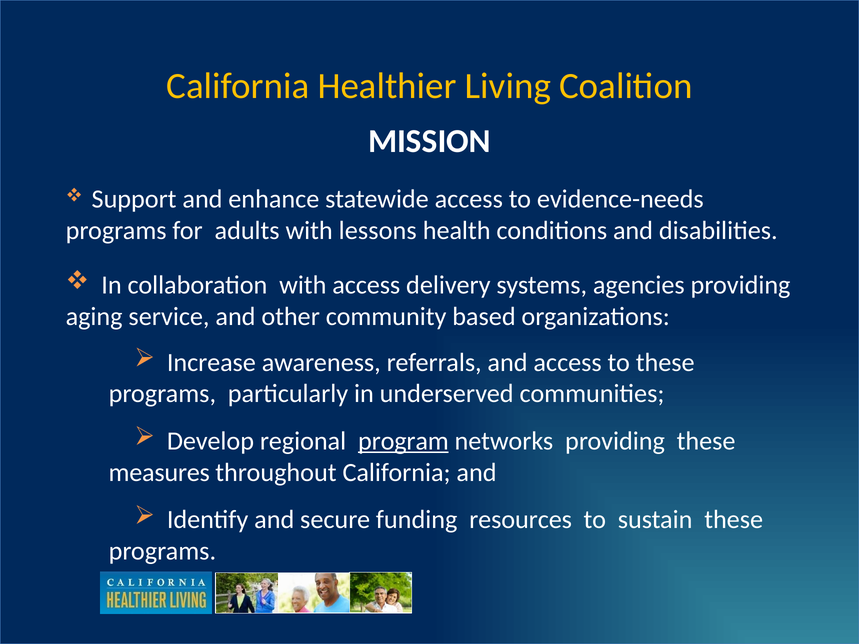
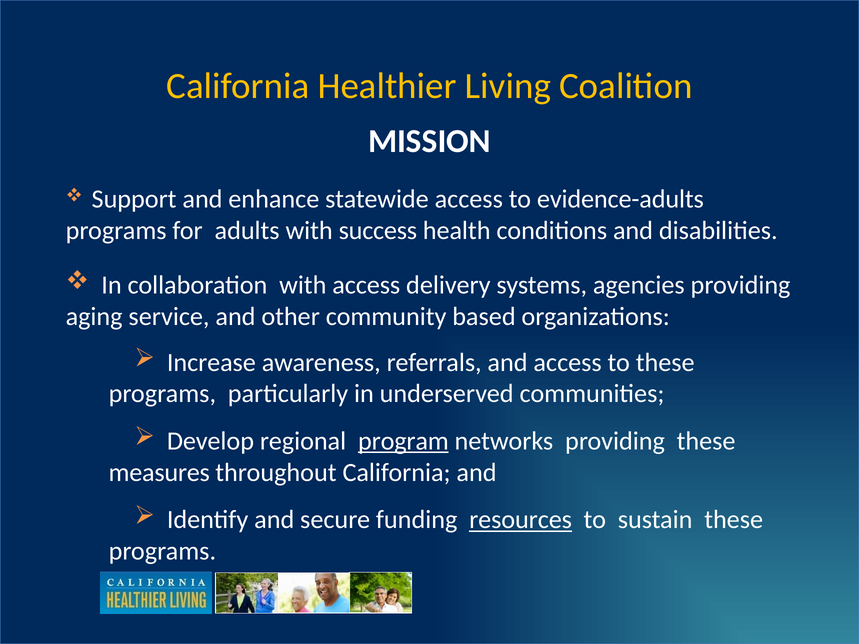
evidence-needs: evidence-needs -> evidence-adults (620, 199)
lessons: lessons -> success (378, 231)
resources underline: none -> present (521, 520)
